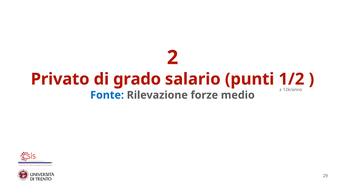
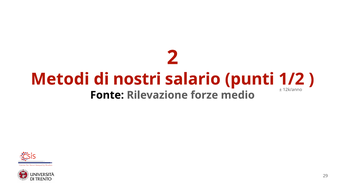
Privato: Privato -> Metodi (60, 79)
grado: grado -> nostri (137, 79)
Fonte colour: blue -> black (107, 95)
